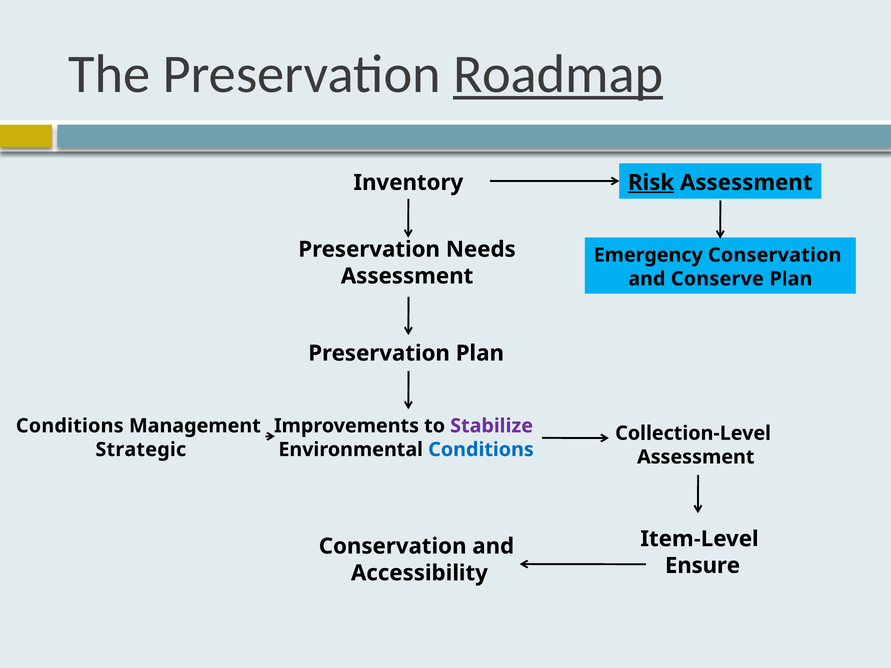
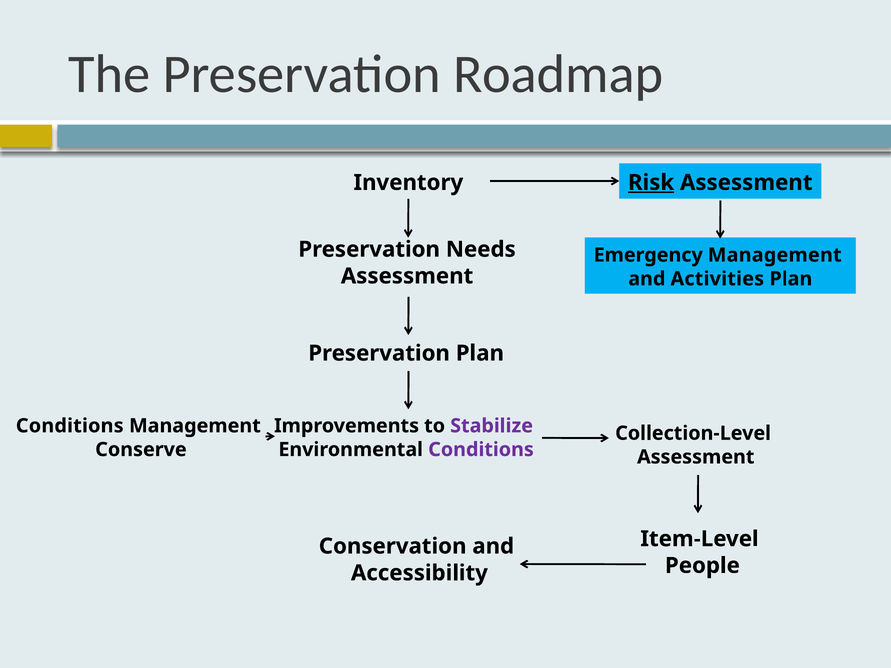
Roadmap underline: present -> none (558, 74)
Emergency Conservation: Conservation -> Management (775, 255)
Conserve: Conserve -> Activities (717, 279)
Strategic: Strategic -> Conserve (141, 450)
Conditions colour: blue -> purple (481, 450)
Ensure: Ensure -> People (702, 566)
